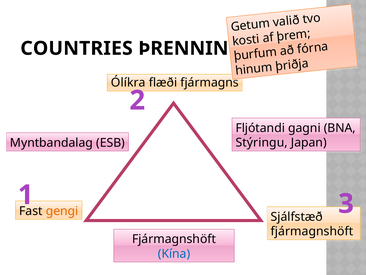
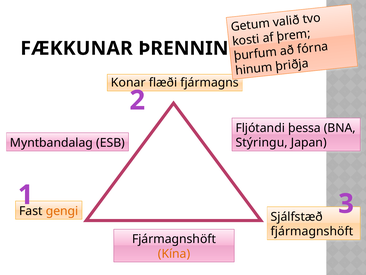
COUNTRIES: COUNTRIES -> FÆKKUNAR (77, 48)
Ólíkra: Ólíkra -> Konar (128, 82)
gagni: gagni -> þessa (304, 128)
Kína colour: blue -> orange (174, 253)
